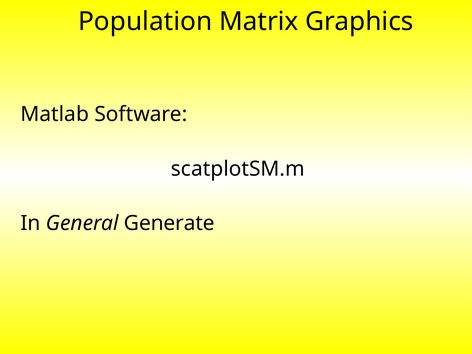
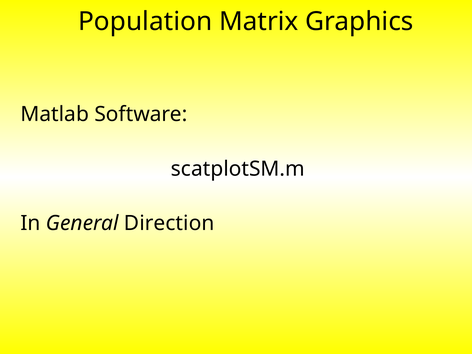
Generate: Generate -> Direction (169, 223)
